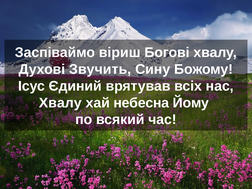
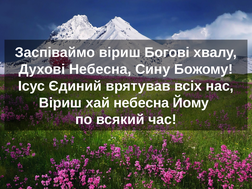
Духові Звучить: Звучить -> Небесна (100, 69)
Хвалу: Хвалу -> Віриш (60, 103)
